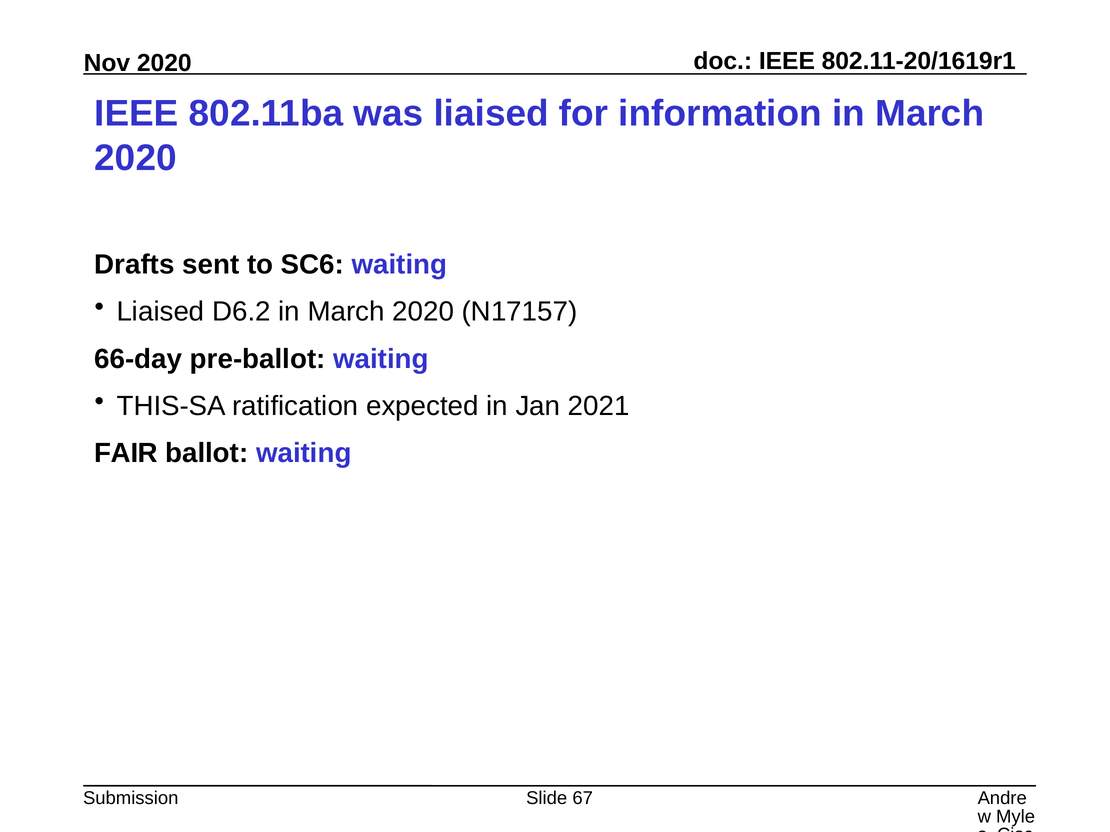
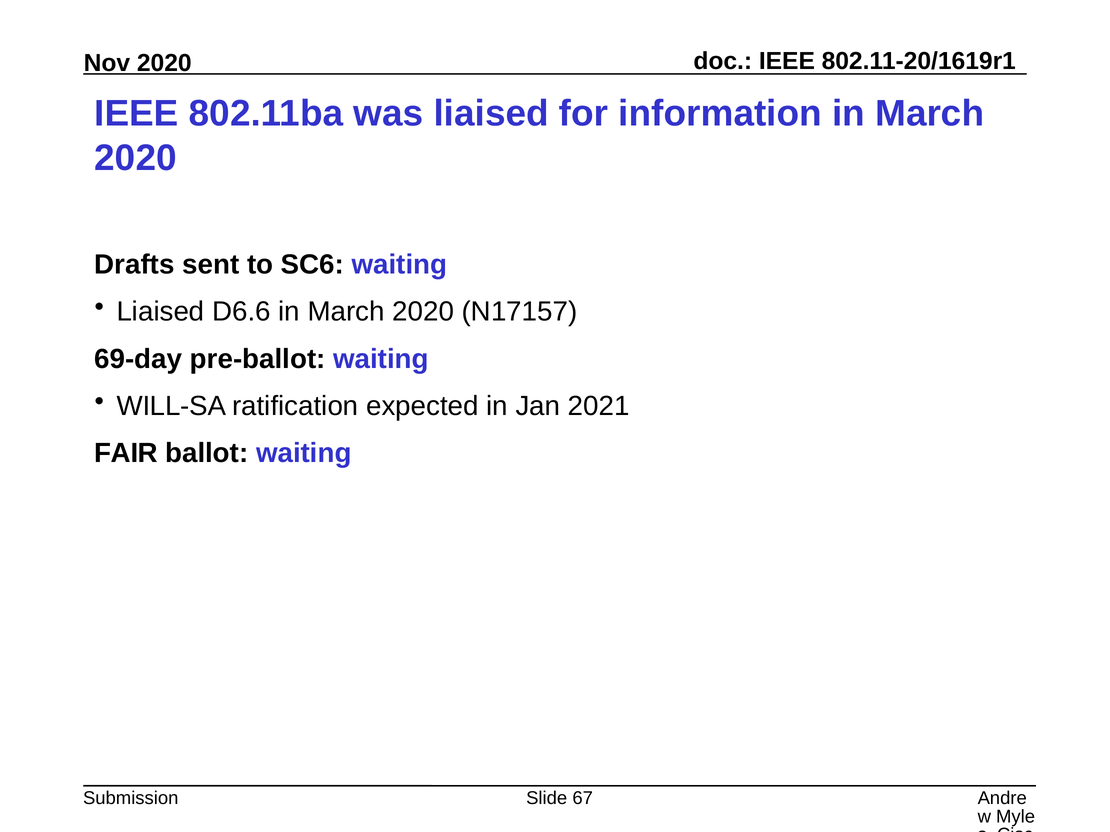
D6.2: D6.2 -> D6.6 (241, 312)
66-day: 66-day -> 69-day (138, 359)
THIS-SA: THIS-SA -> WILL-SA (171, 406)
